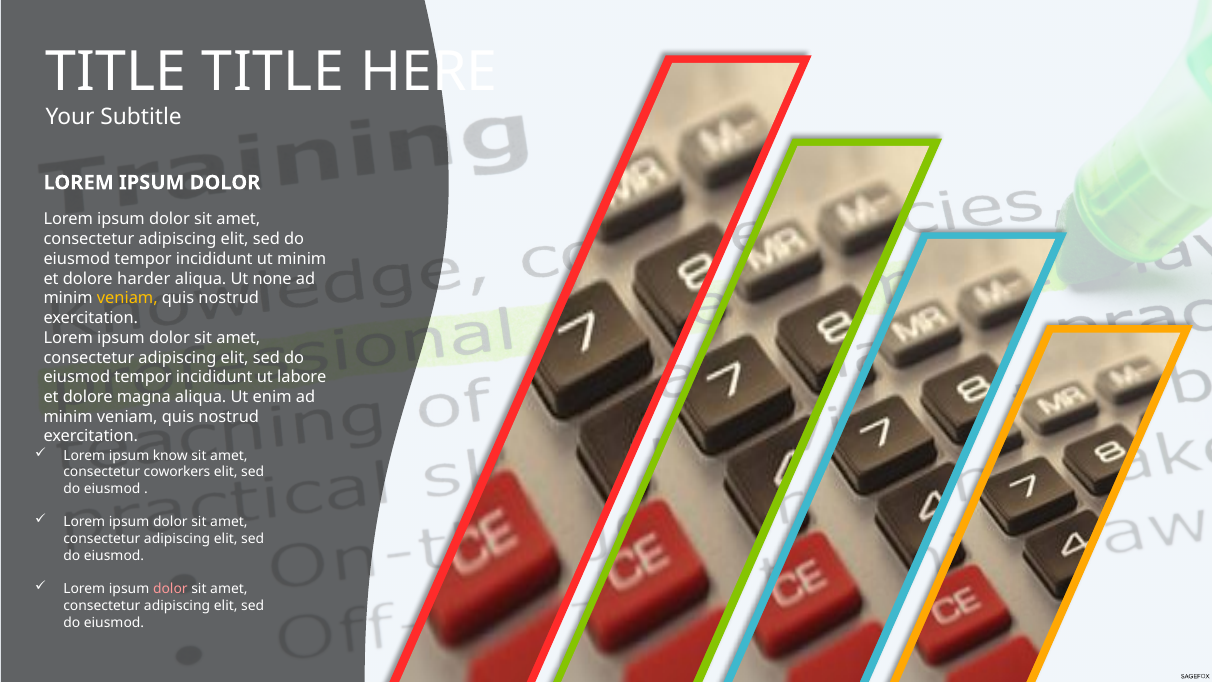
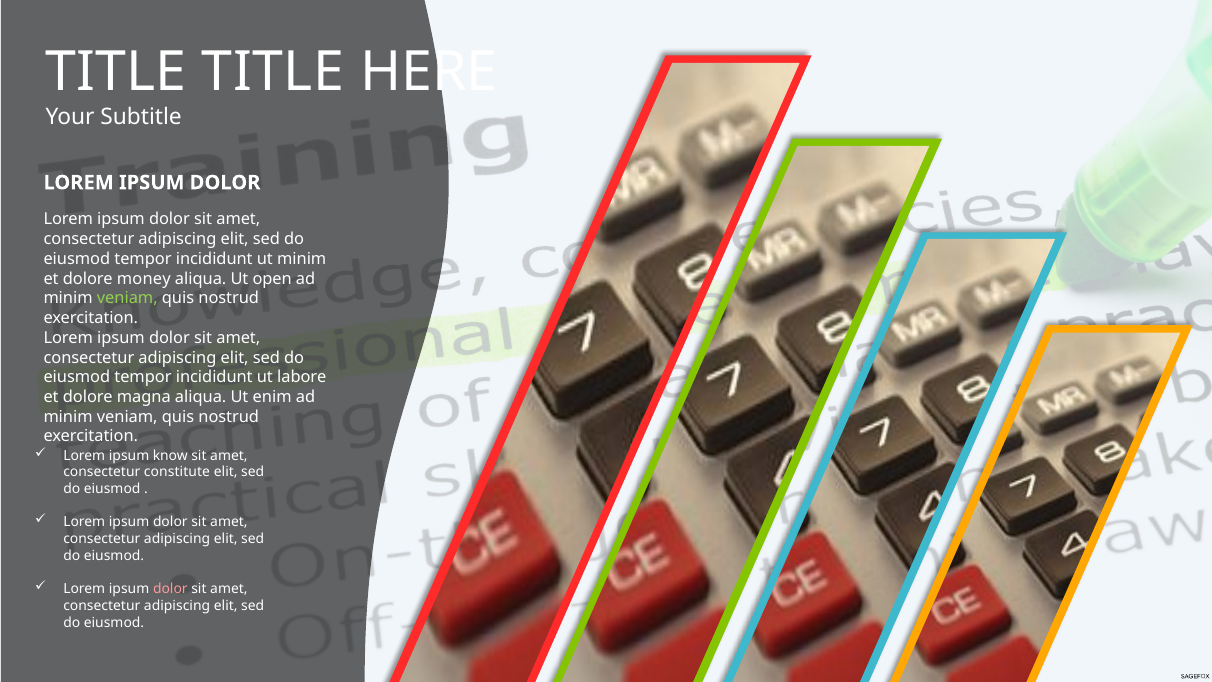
harder: harder -> money (144, 279)
none: none -> open (272, 279)
veniam colour: yellow -> light green (127, 298)
coworkers: coworkers -> constitute (177, 472)
